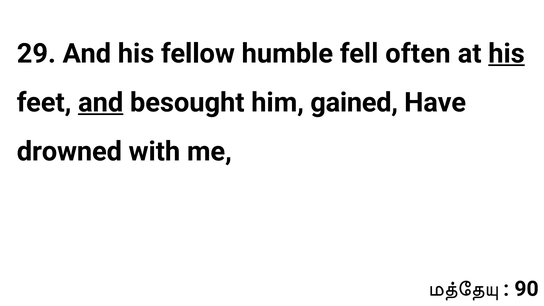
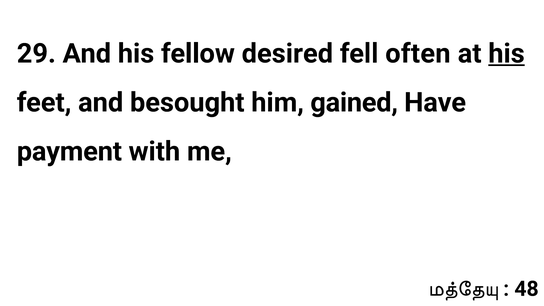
humble: humble -> desired (287, 54)
and underline: present -> none (101, 103)
drowned: drowned -> payment (69, 151)
90: 90 -> 48 (526, 289)
